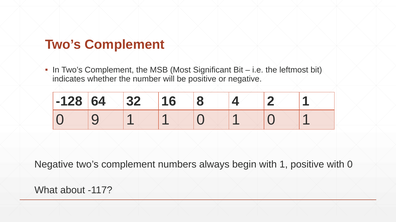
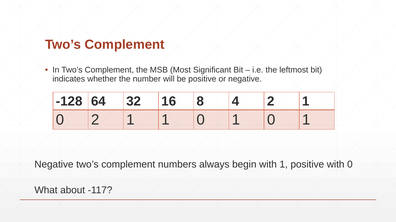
0 9: 9 -> 2 (95, 120)
